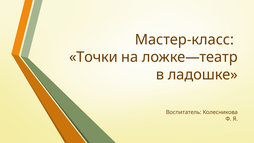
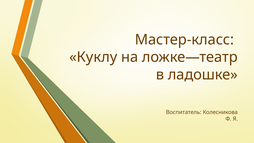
Точки: Точки -> Куклу (93, 57)
